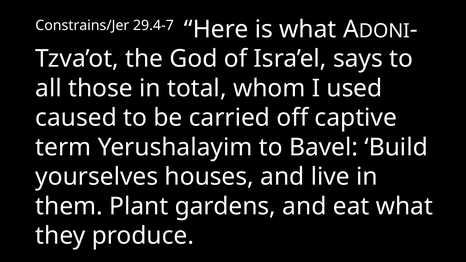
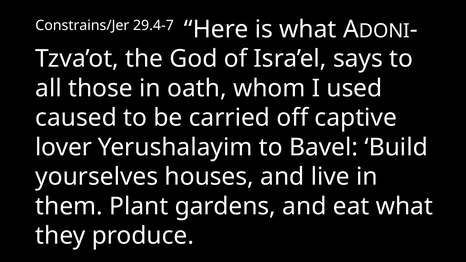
total: total -> oath (197, 88)
term: term -> lover (63, 147)
